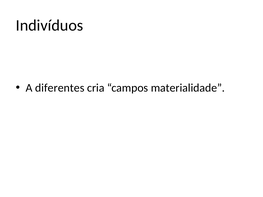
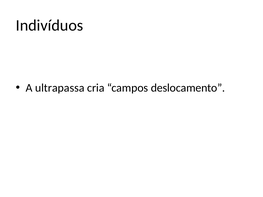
diferentes: diferentes -> ultrapassa (60, 88)
materialidade: materialidade -> deslocamento (188, 88)
